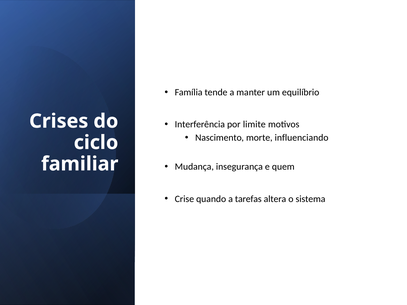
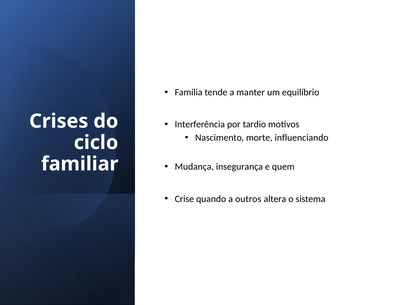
limite: limite -> tardio (254, 124)
tarefas: tarefas -> outros (248, 199)
